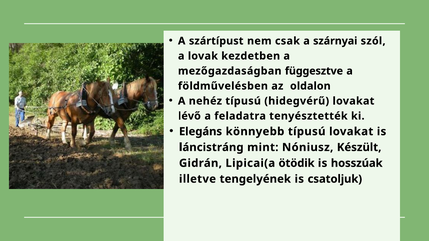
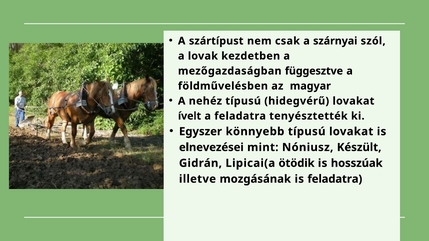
oldalon: oldalon -> magyar (310, 86)
lévő: lévő -> ívelt (190, 116)
Elegáns: Elegáns -> Egyszer (200, 132)
láncistráng: láncistráng -> elnevezései (211, 148)
tengelyének: tengelyének -> mozgásának (255, 179)
is csatoljuk: csatoljuk -> feladatra (335, 179)
